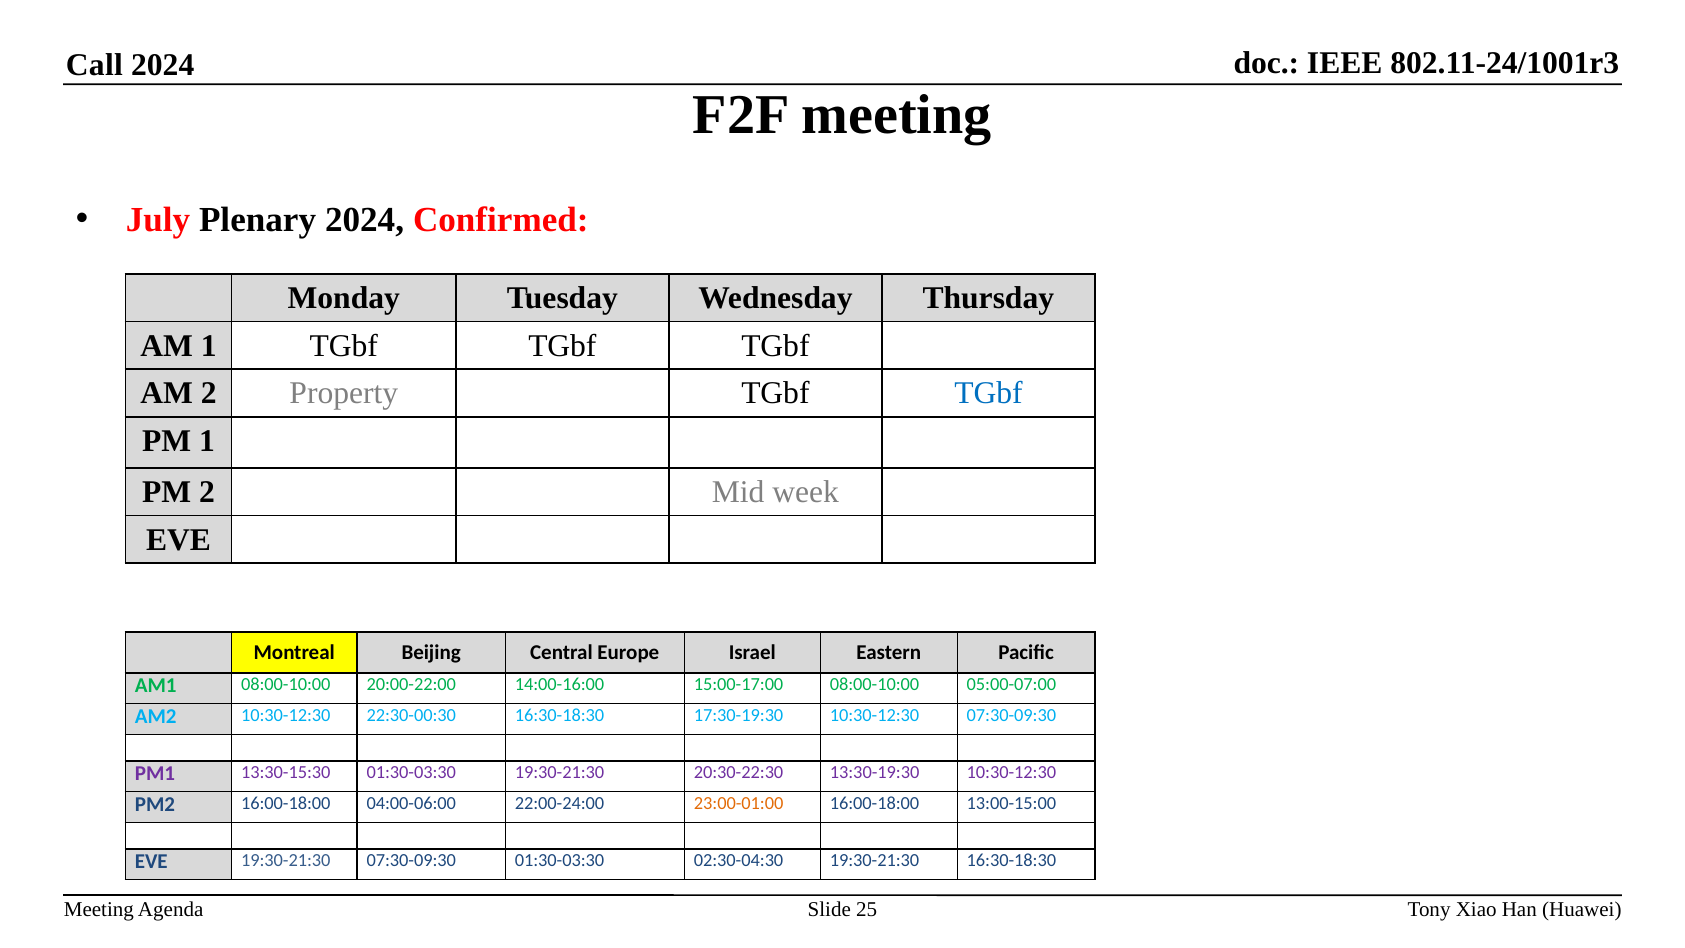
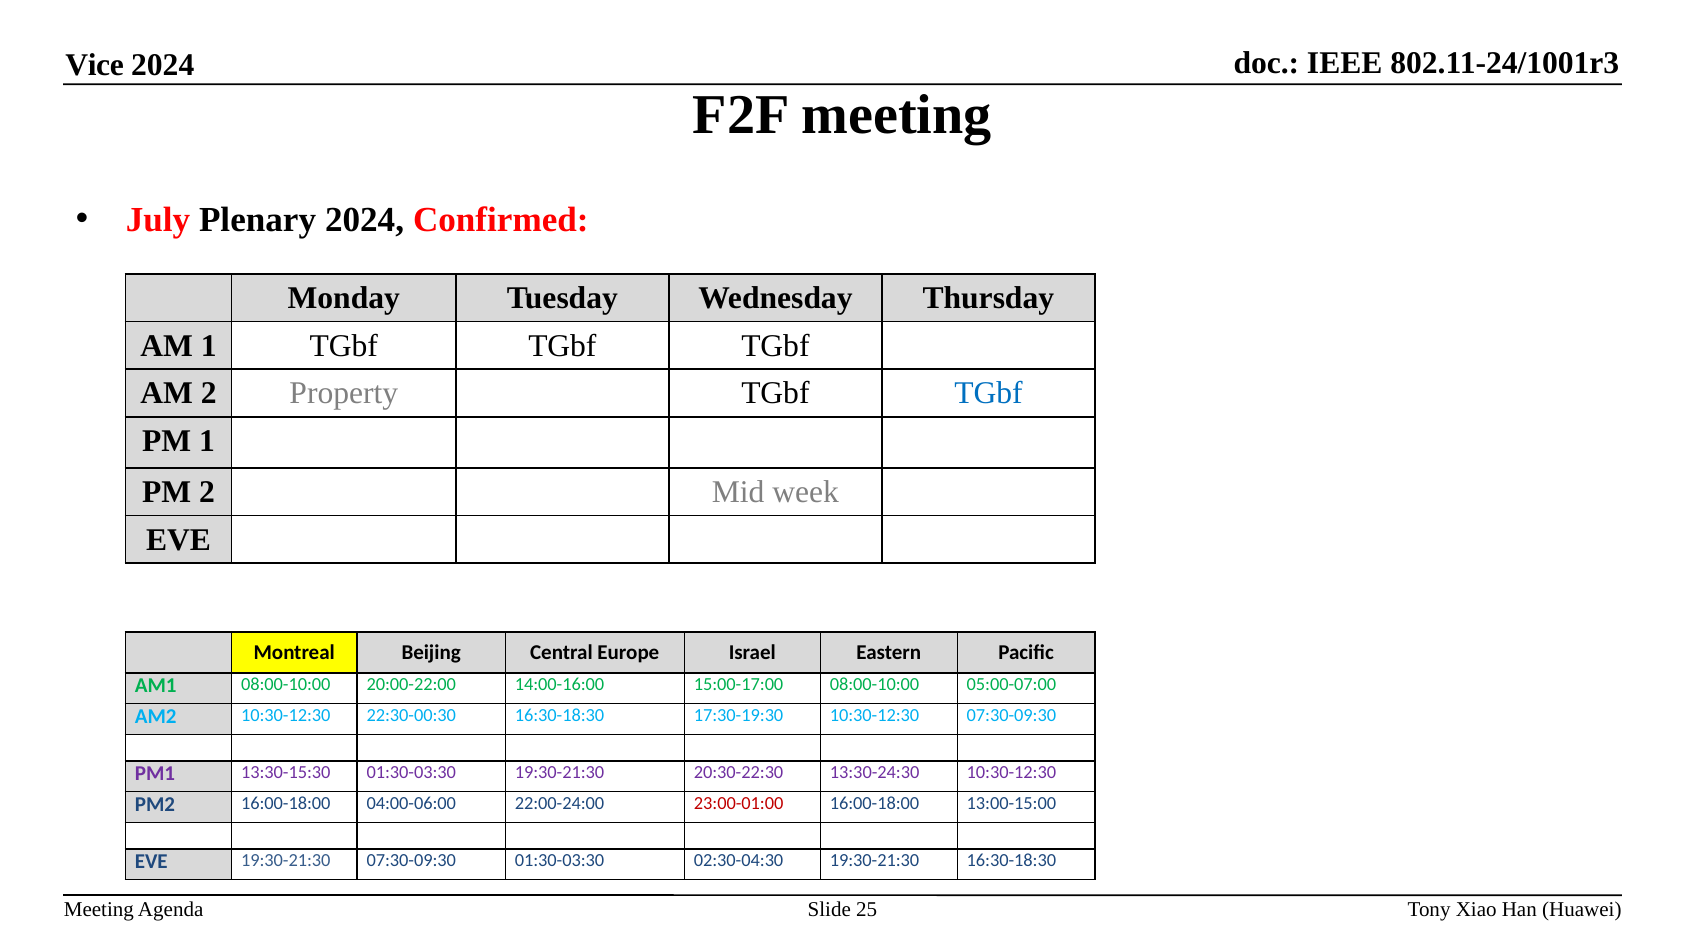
Call: Call -> Vice (95, 65)
13:30-19:30: 13:30-19:30 -> 13:30-24:30 (875, 772)
23:00-01:00 colour: orange -> red (739, 803)
